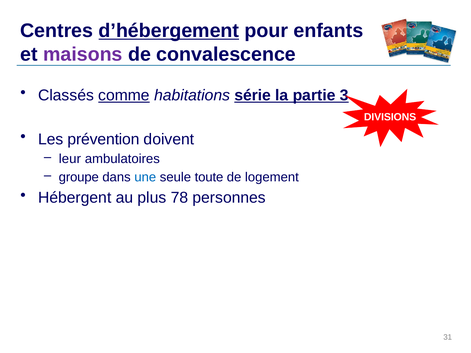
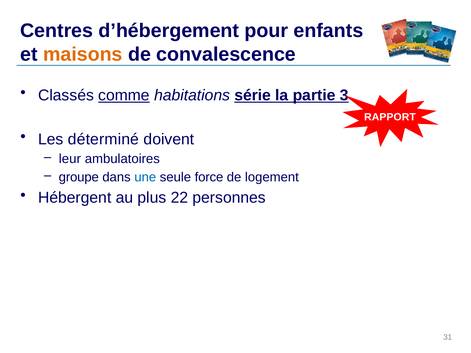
d’hébergement underline: present -> none (169, 31)
maisons colour: purple -> orange (83, 54)
DIVISIONS: DIVISIONS -> RAPPORT (390, 117)
prévention: prévention -> déterminé (103, 139)
toute: toute -> force (209, 177)
78: 78 -> 22 (179, 198)
